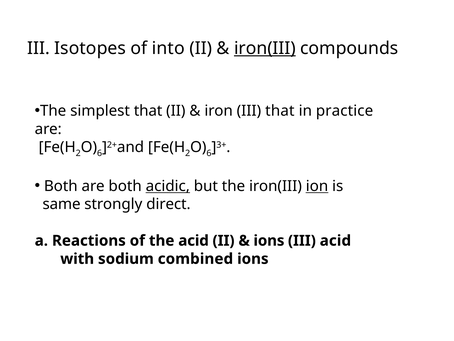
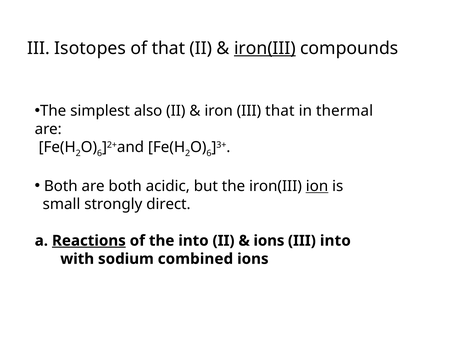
of into: into -> that (168, 48)
simplest that: that -> also (148, 111)
practice: practice -> thermal (345, 111)
acidic underline: present -> none (168, 186)
same: same -> small (61, 204)
Reactions underline: none -> present (89, 240)
the acid: acid -> into (193, 240)
III acid: acid -> into (335, 240)
